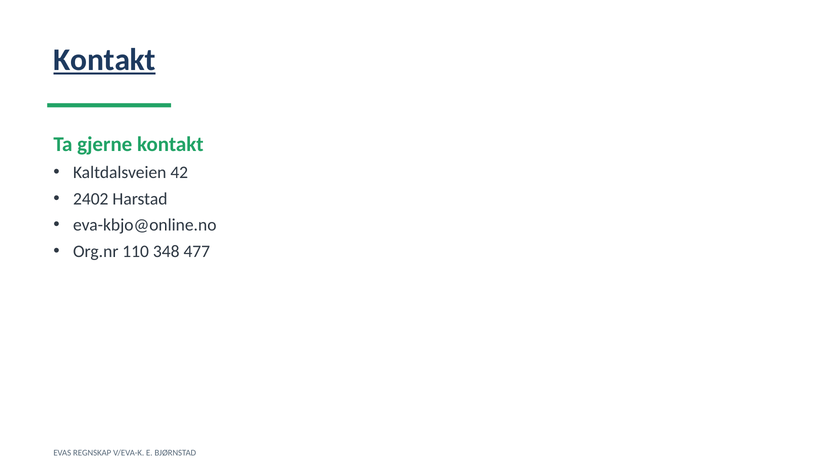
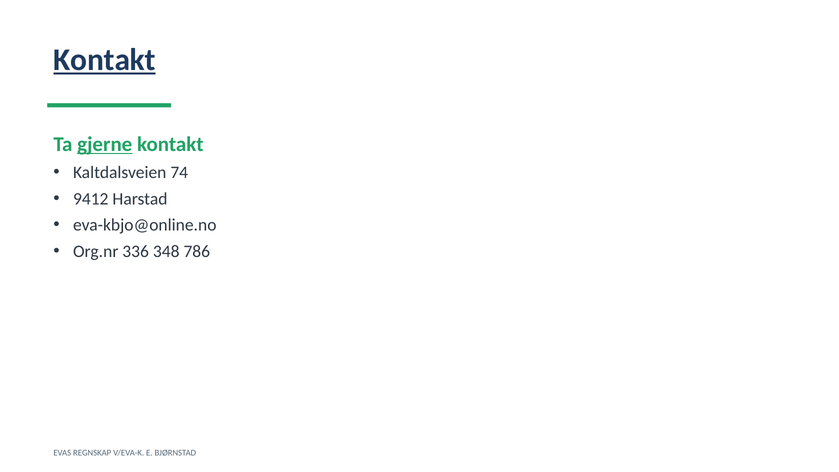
gjerne underline: none -> present (105, 144)
42: 42 -> 74 (179, 173)
2402: 2402 -> 9412 (91, 199)
110: 110 -> 336 (136, 251)
477: 477 -> 786 (197, 251)
